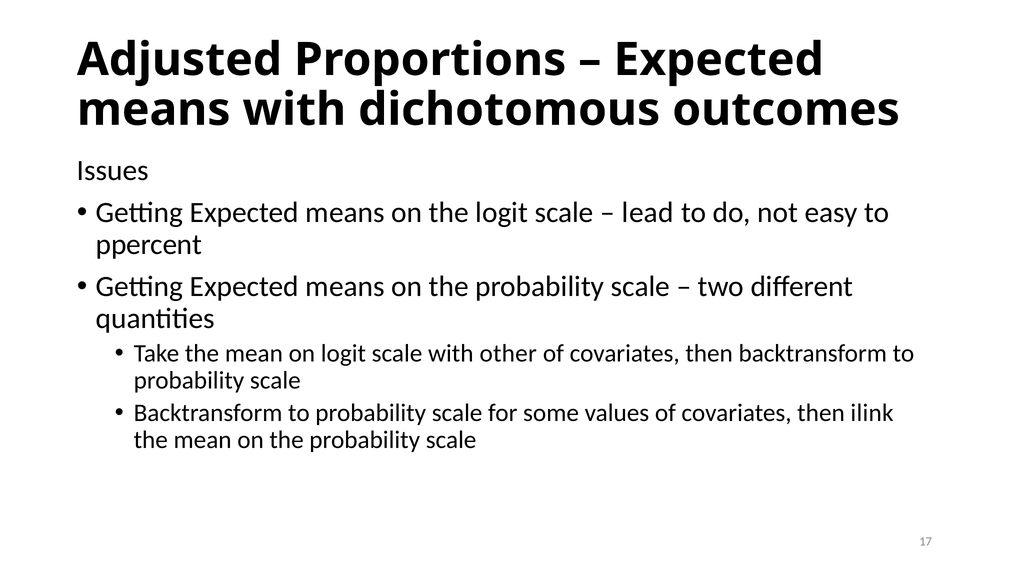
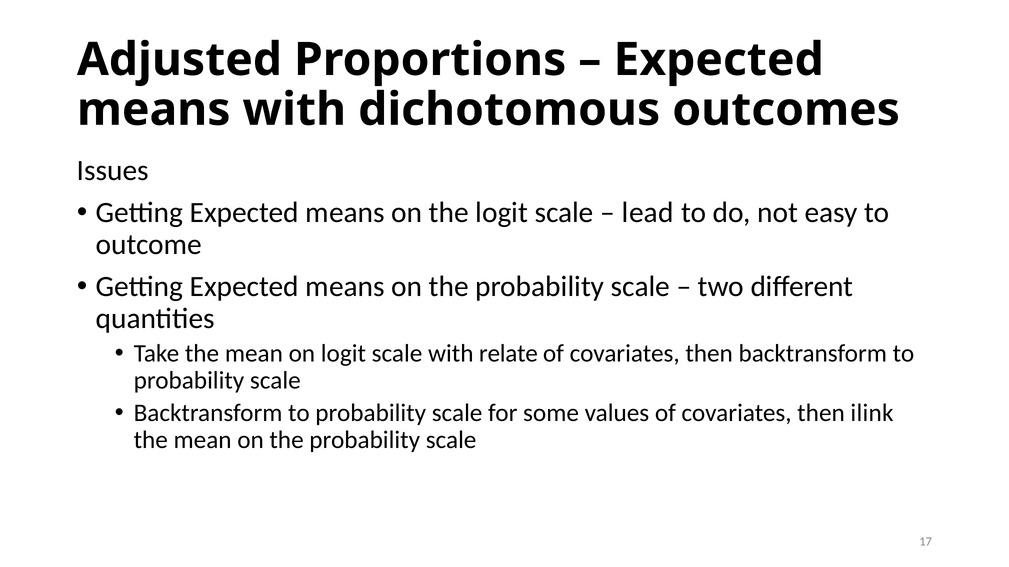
ppercent: ppercent -> outcome (149, 245)
other: other -> relate (508, 354)
